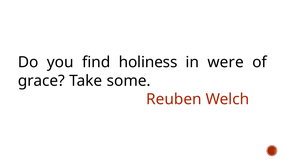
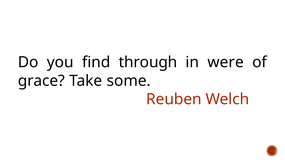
holiness: holiness -> through (148, 62)
